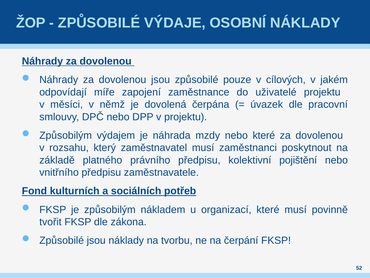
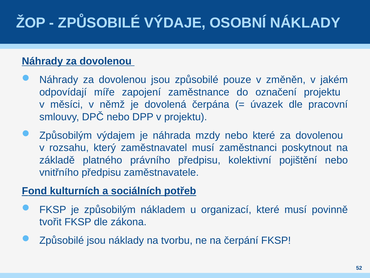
cílových: cílových -> změněn (286, 80)
uživatelé: uživatelé -> označení (276, 92)
